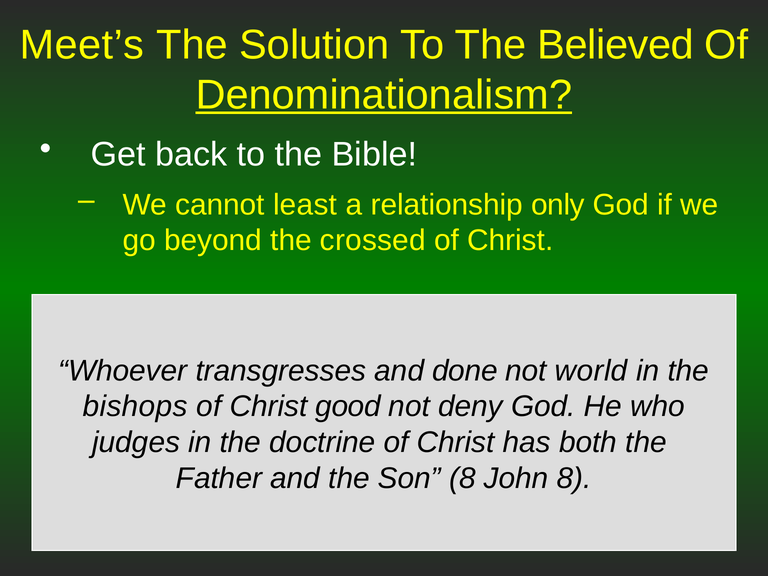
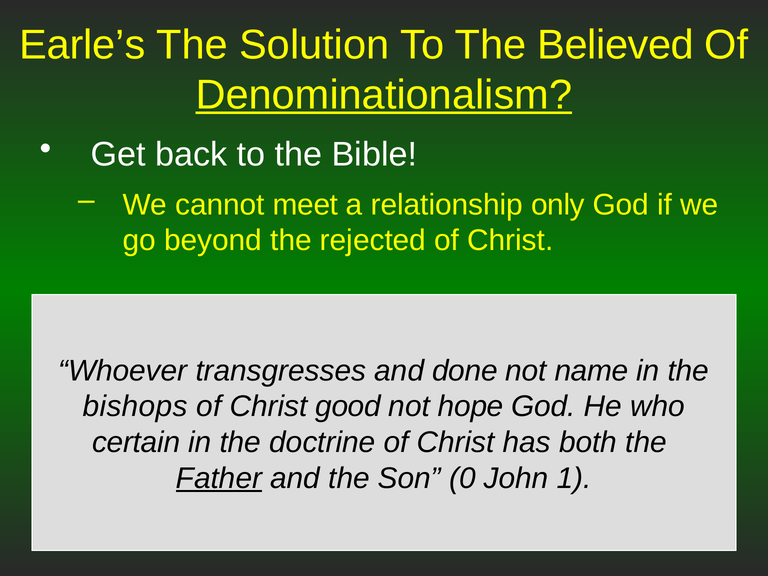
Meet’s: Meet’s -> Earle’s (82, 45)
least: least -> meet (305, 205)
crossed: crossed -> rejected (373, 241)
world: world -> name (592, 371)
deny: deny -> hope (471, 407)
judges: judges -> certain (136, 442)
Father underline: none -> present (219, 478)
Son 8: 8 -> 0 (462, 478)
John 8: 8 -> 1 (574, 478)
